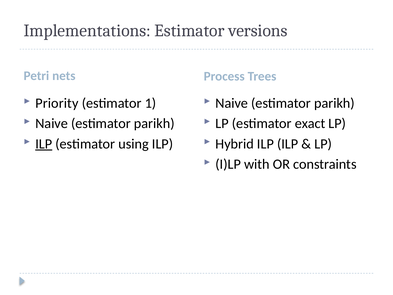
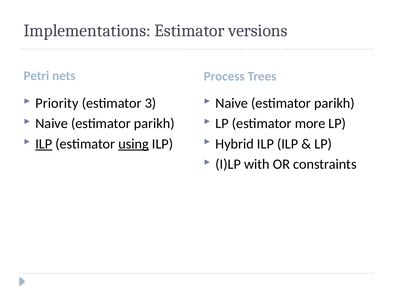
1: 1 -> 3 (151, 103)
exact: exact -> more (310, 123)
using underline: none -> present (134, 144)
